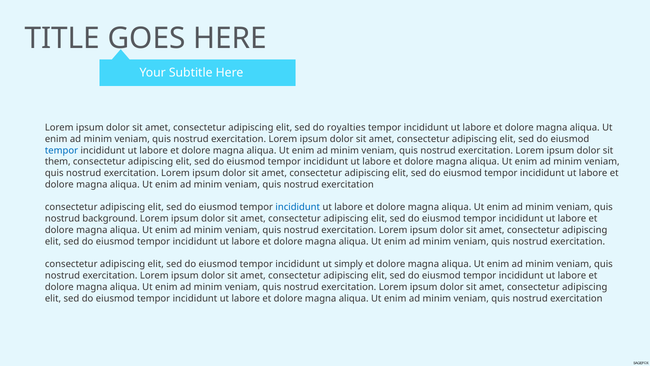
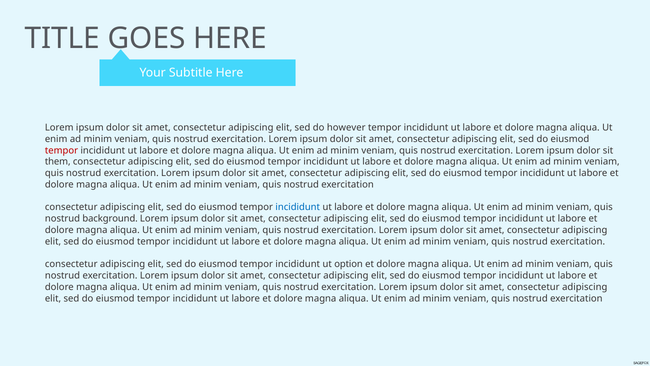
royalties: royalties -> however (346, 127)
tempor colour: blue -> red (61, 150)
simply: simply -> option (349, 264)
